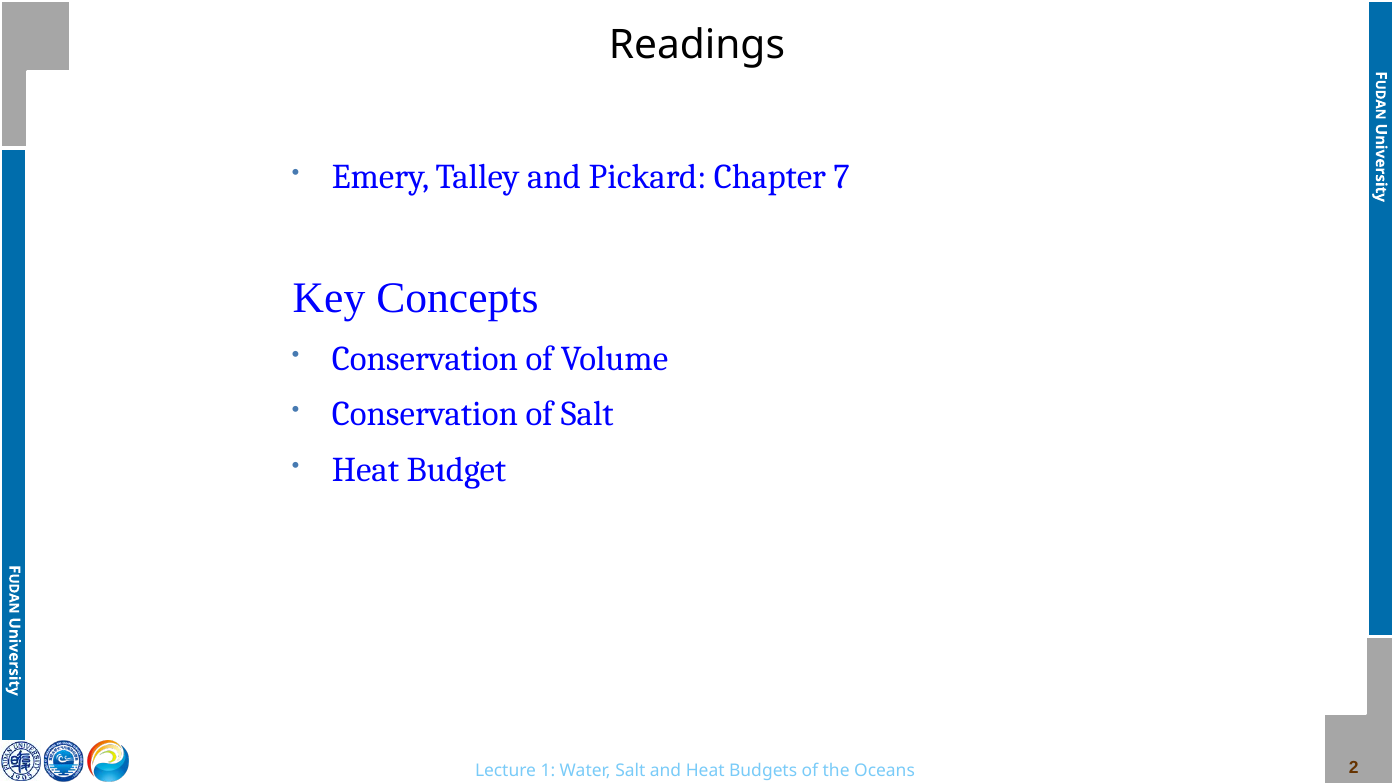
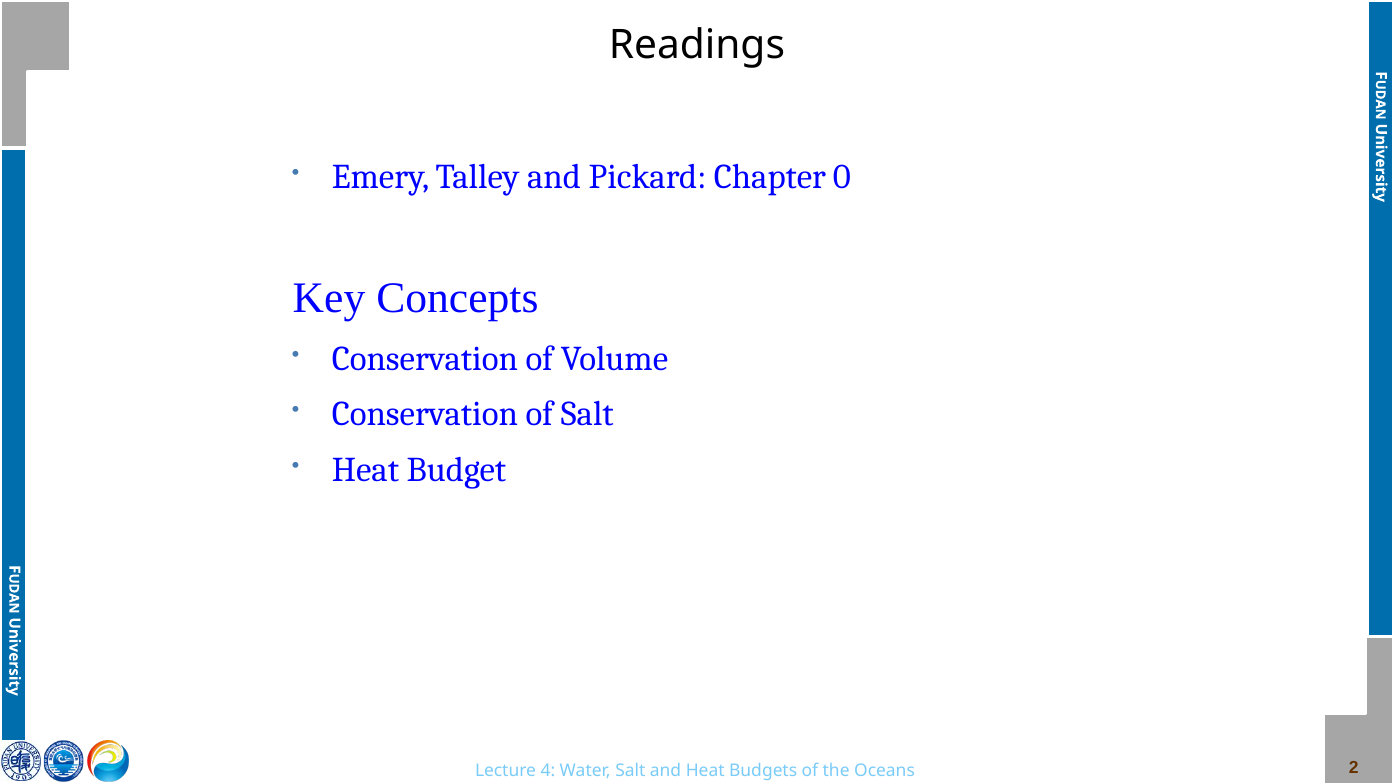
7: 7 -> 0 (842, 177)
1: 1 -> 4 (548, 771)
